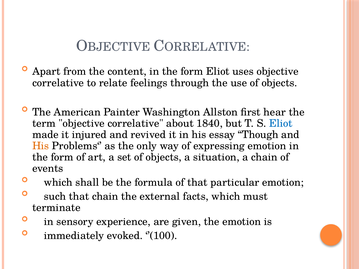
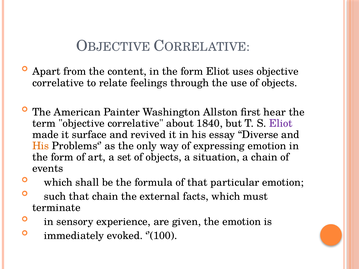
Eliot colour: blue -> purple (281, 123)
injured: injured -> surface (89, 135)
Though: Though -> Diverse (258, 135)
